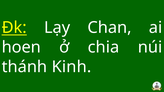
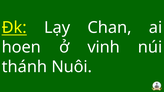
chia: chia -> vinh (104, 47)
Kinh: Kinh -> Nuôi (72, 67)
